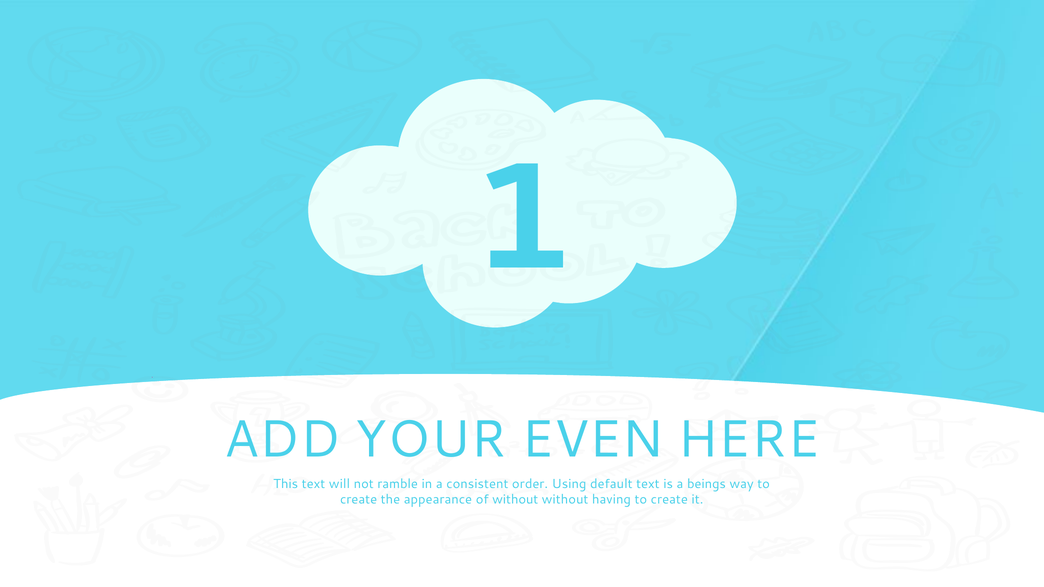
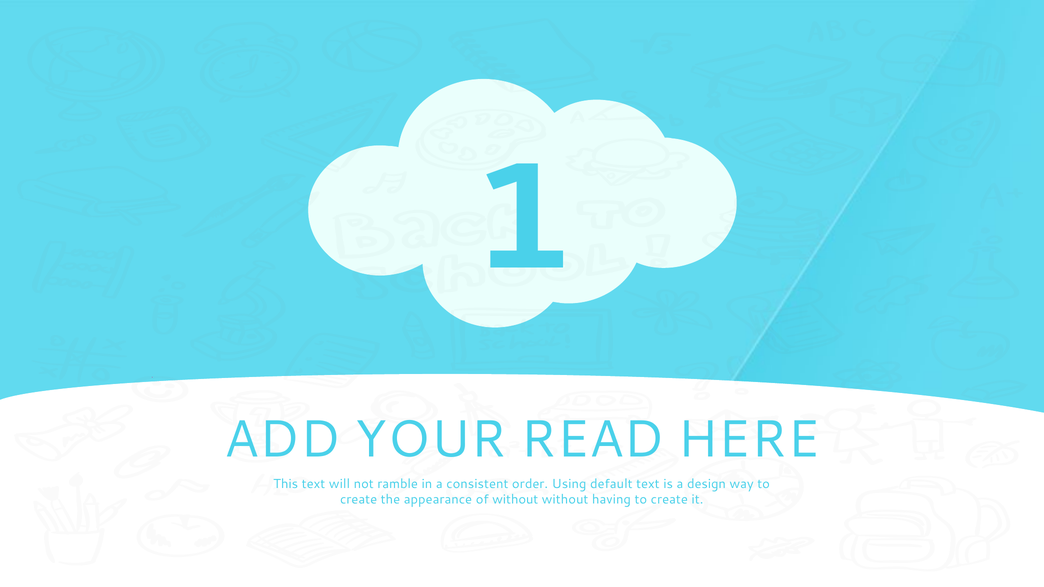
EVEN: EVEN -> READ (592, 440)
beings: beings -> design (706, 484)
